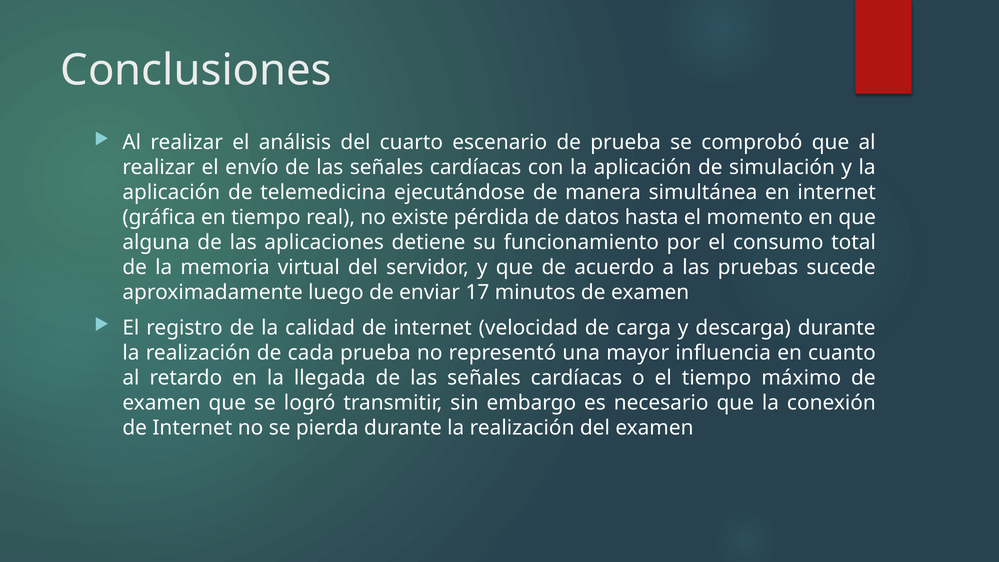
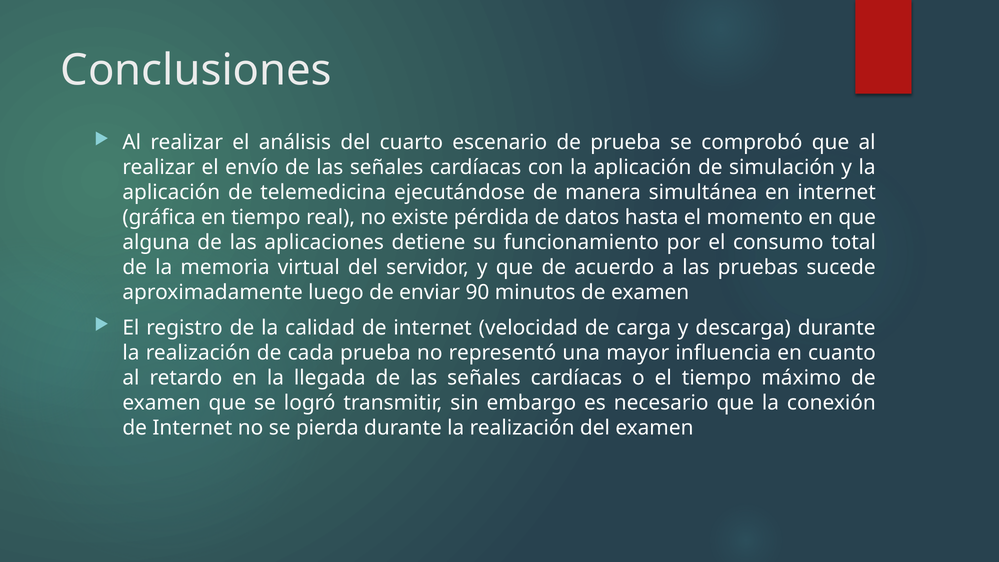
17: 17 -> 90 (477, 292)
